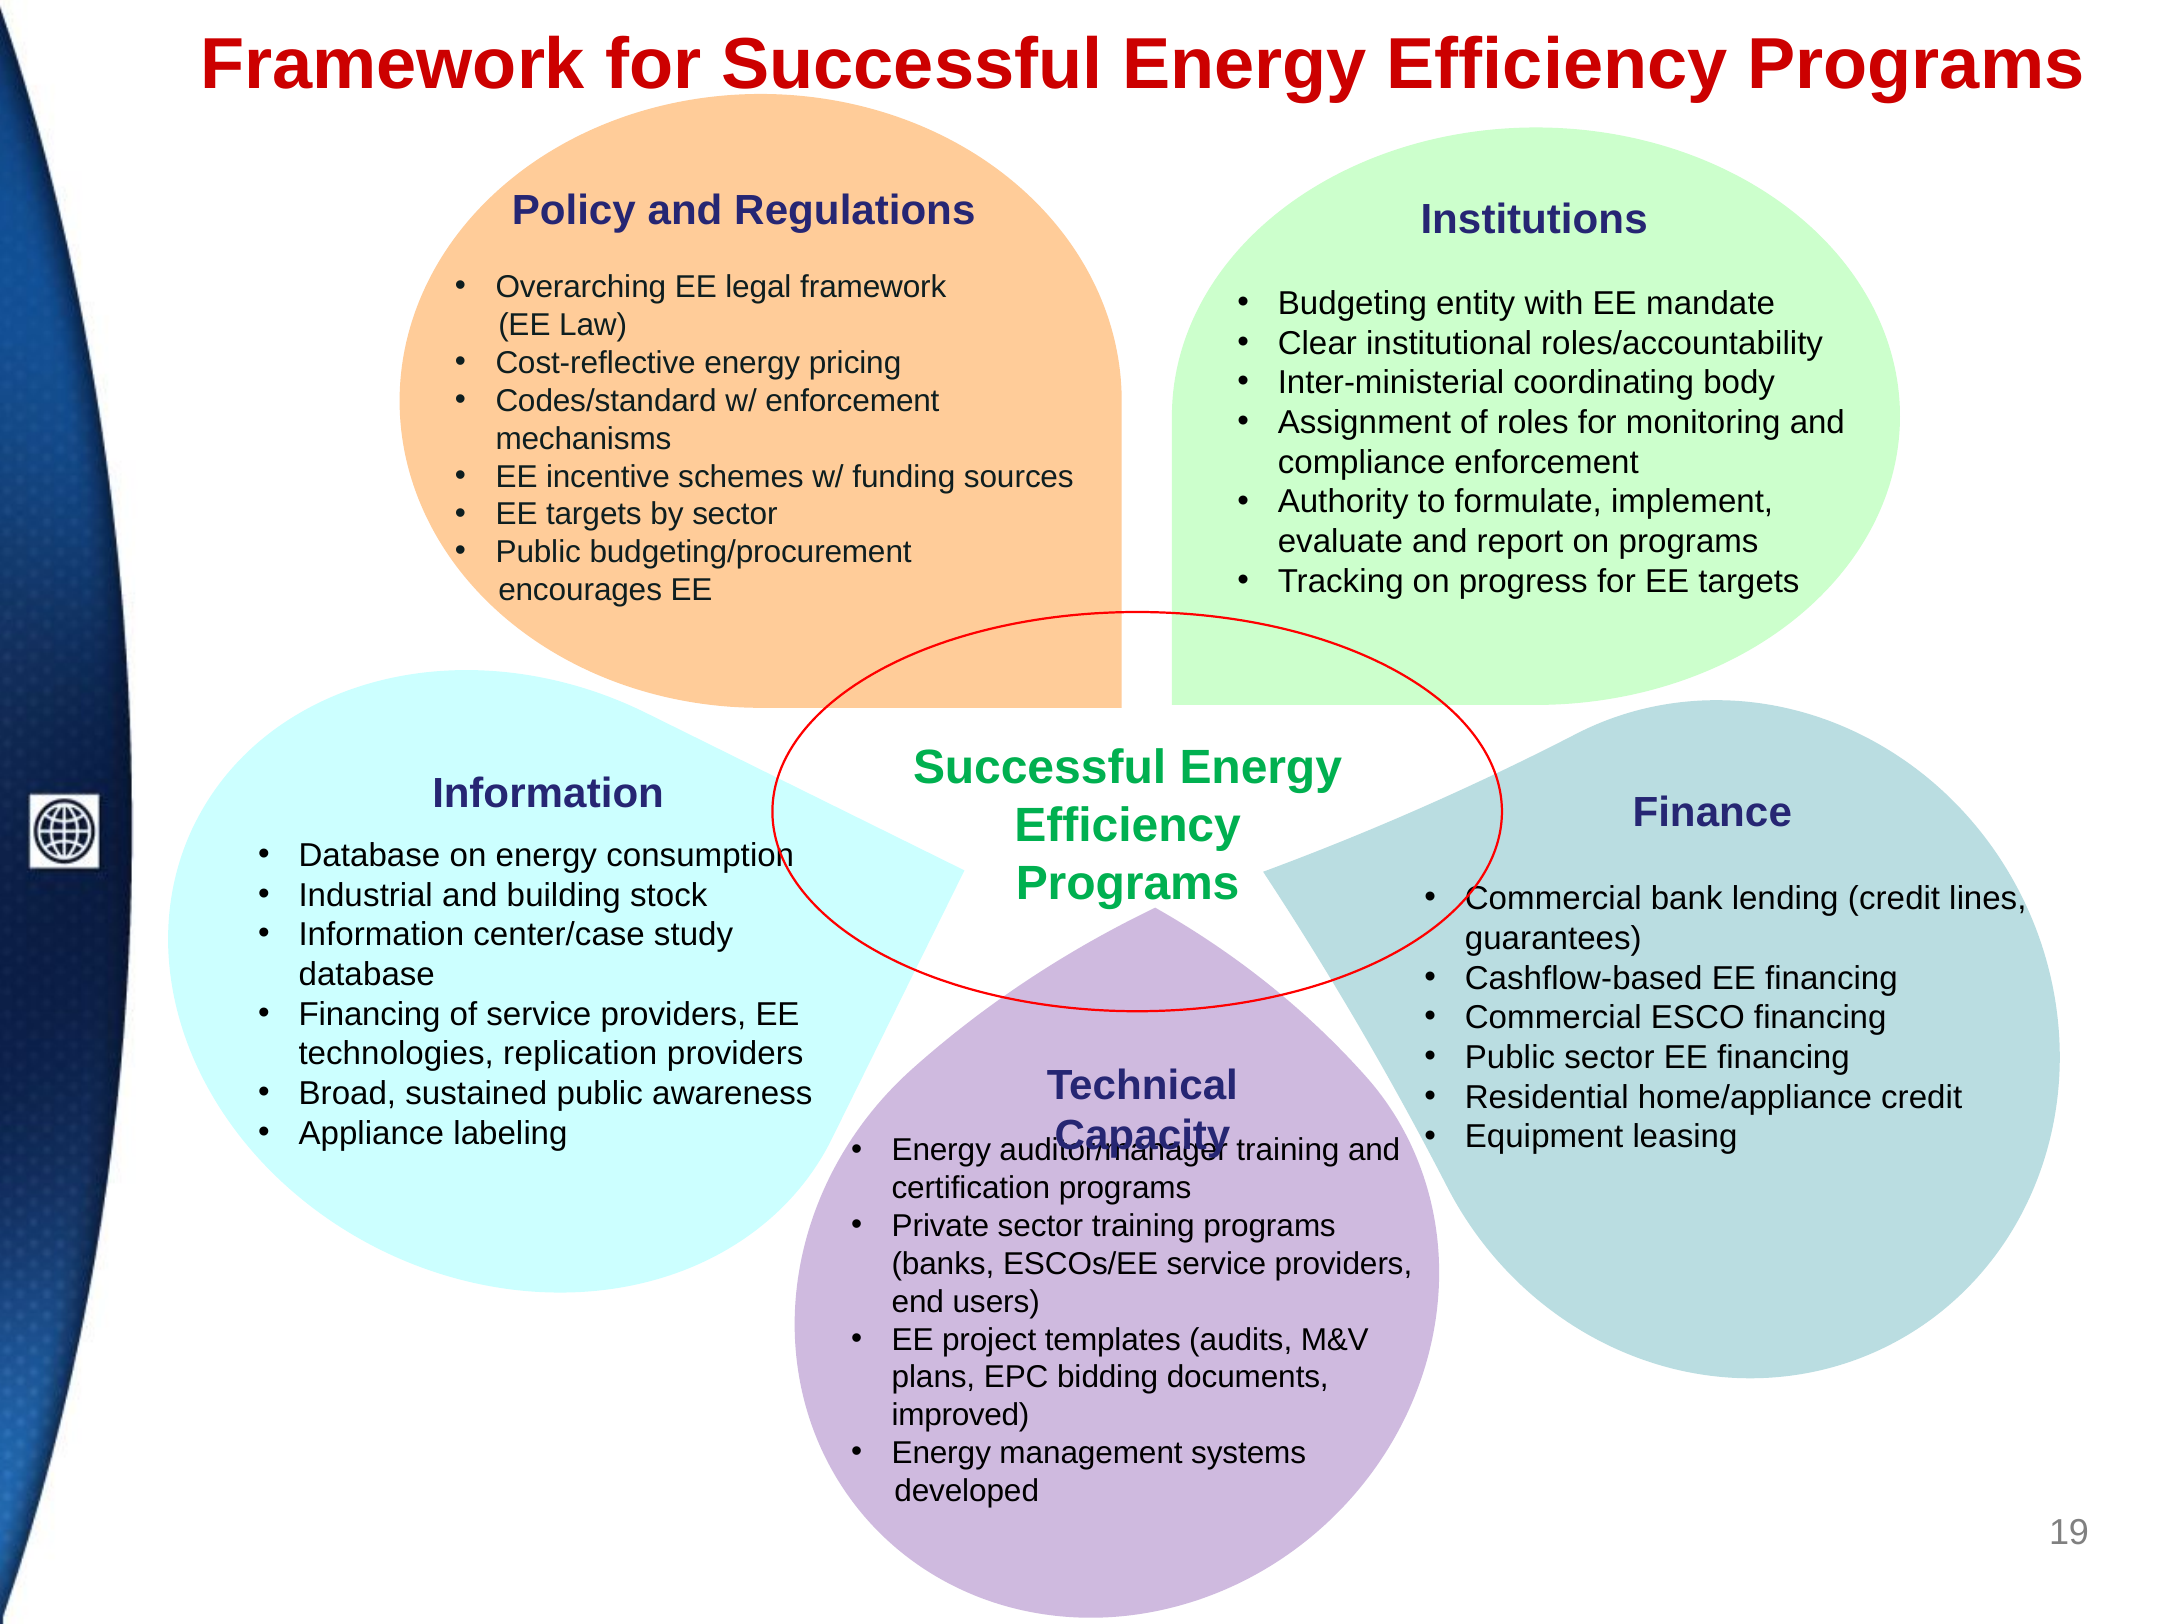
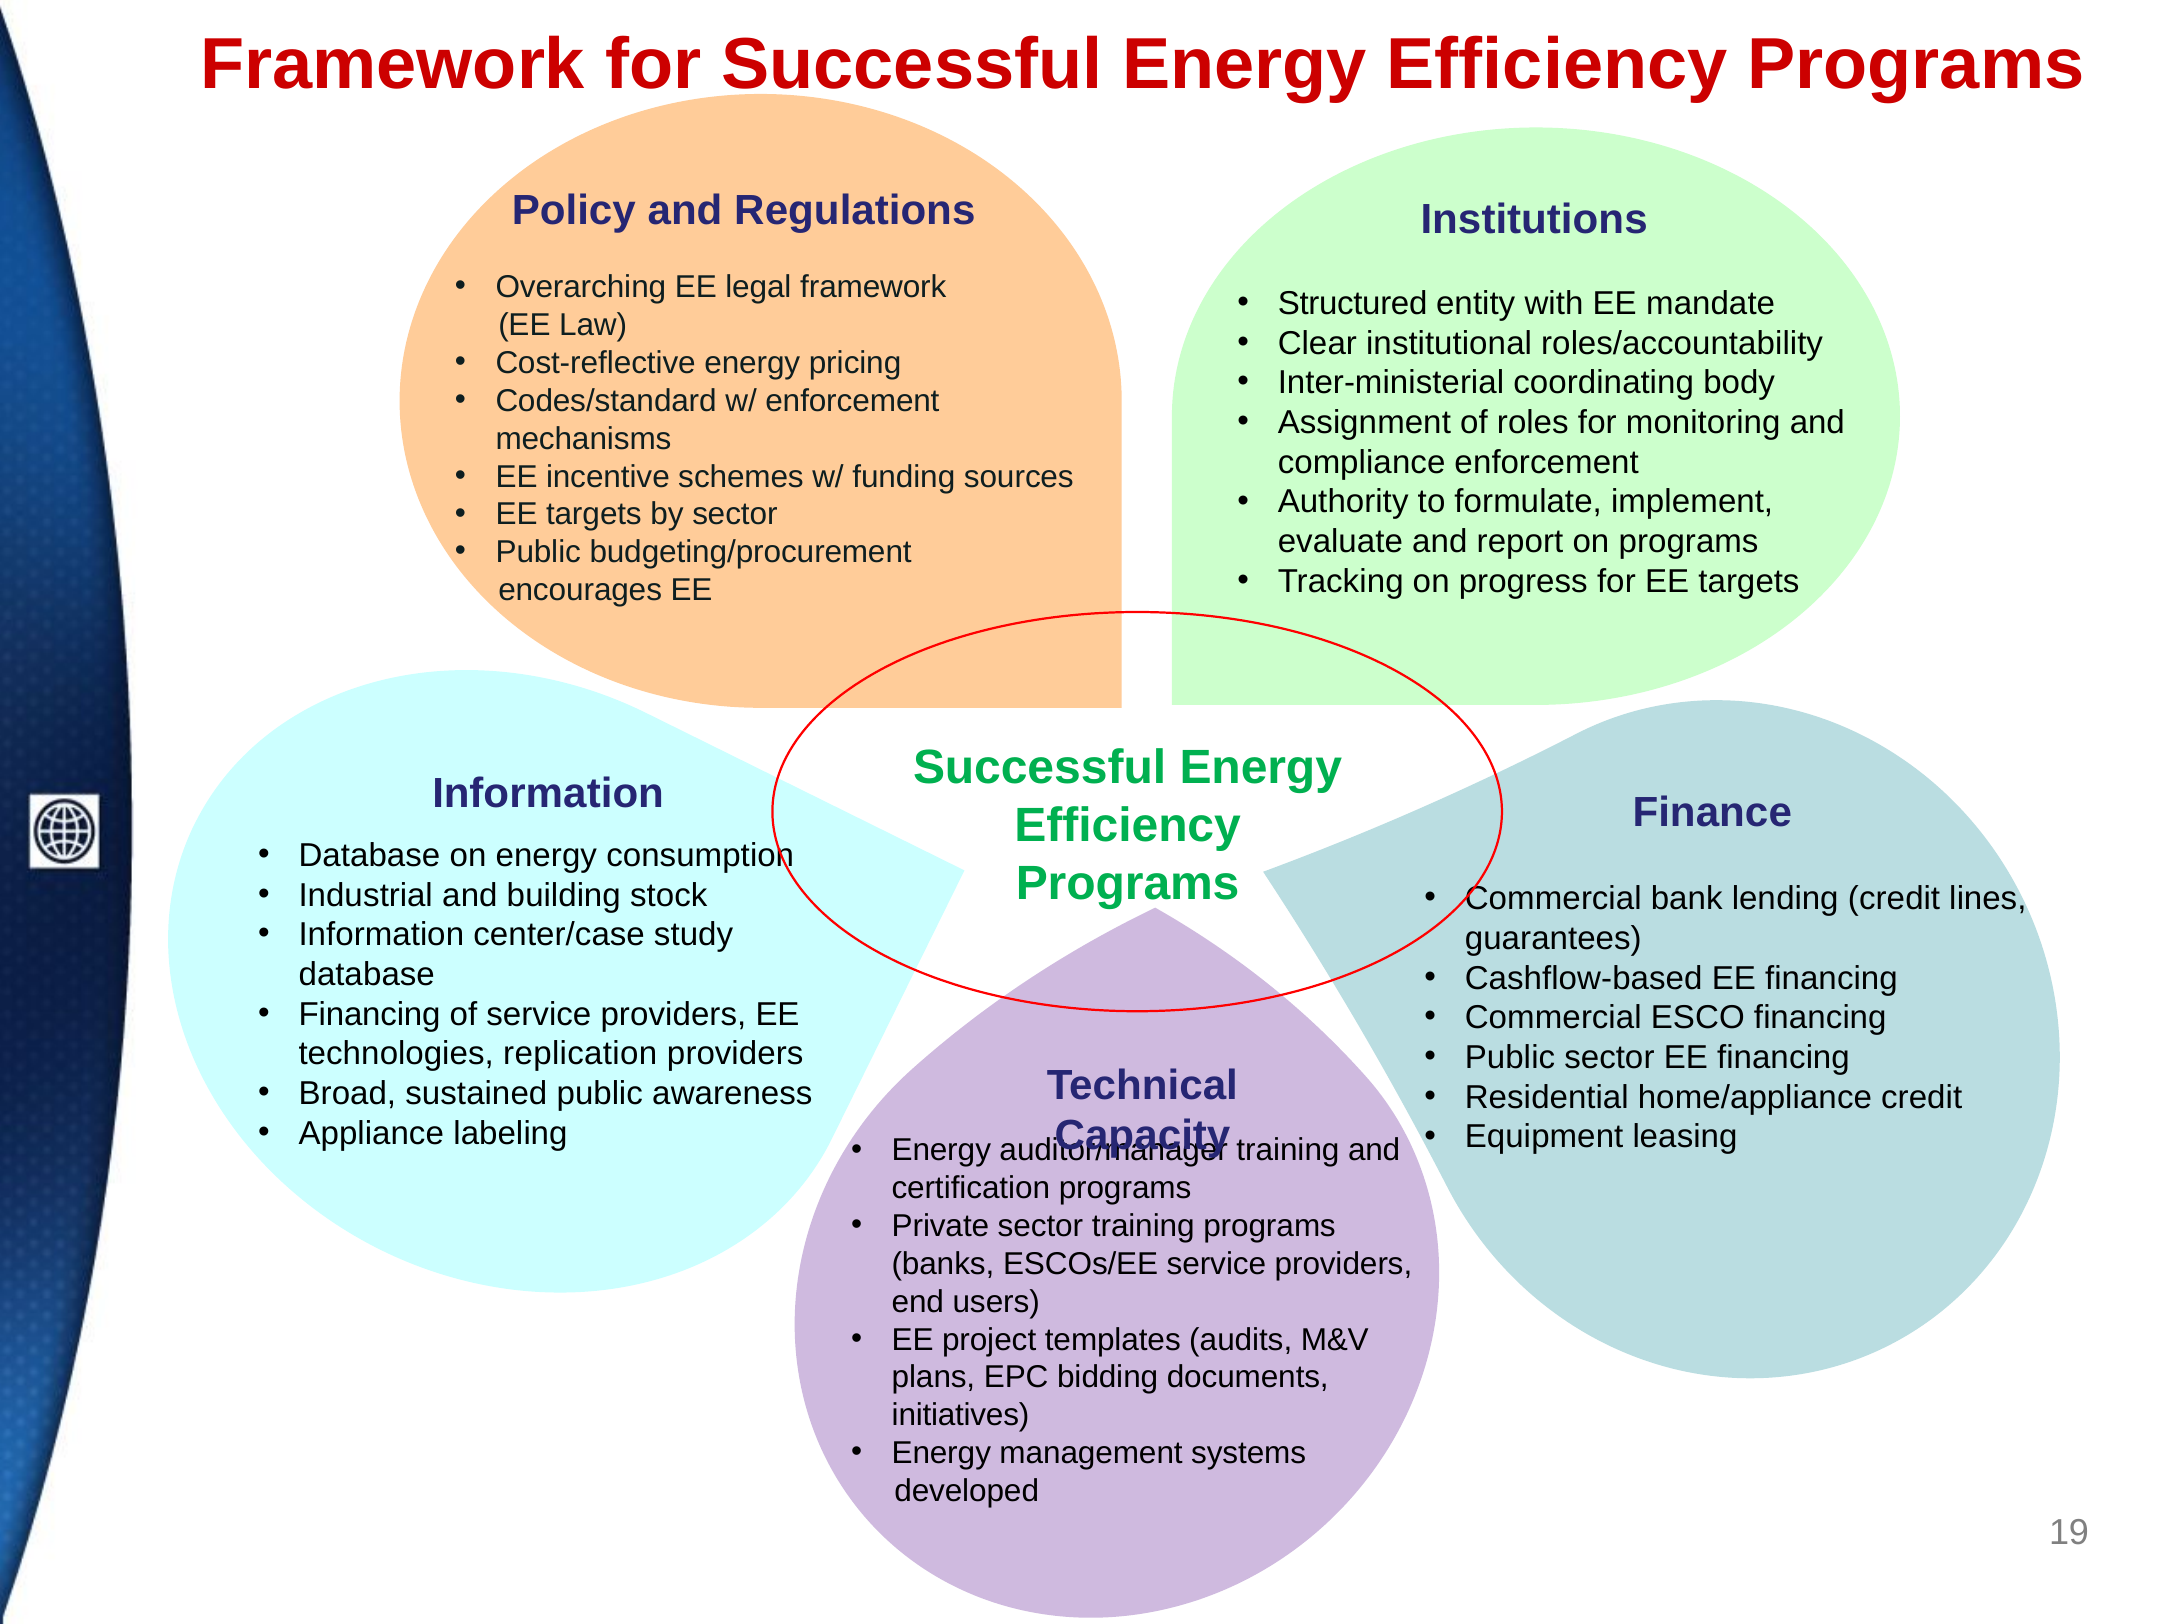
Budgeting: Budgeting -> Structured (1353, 303)
improved: improved -> initiatives (961, 1415)
